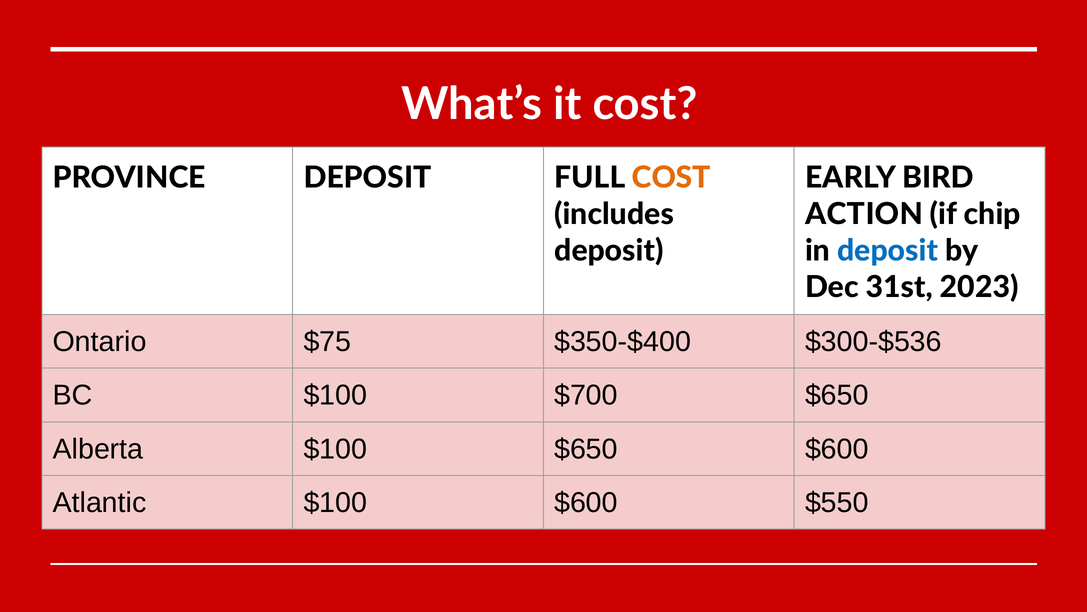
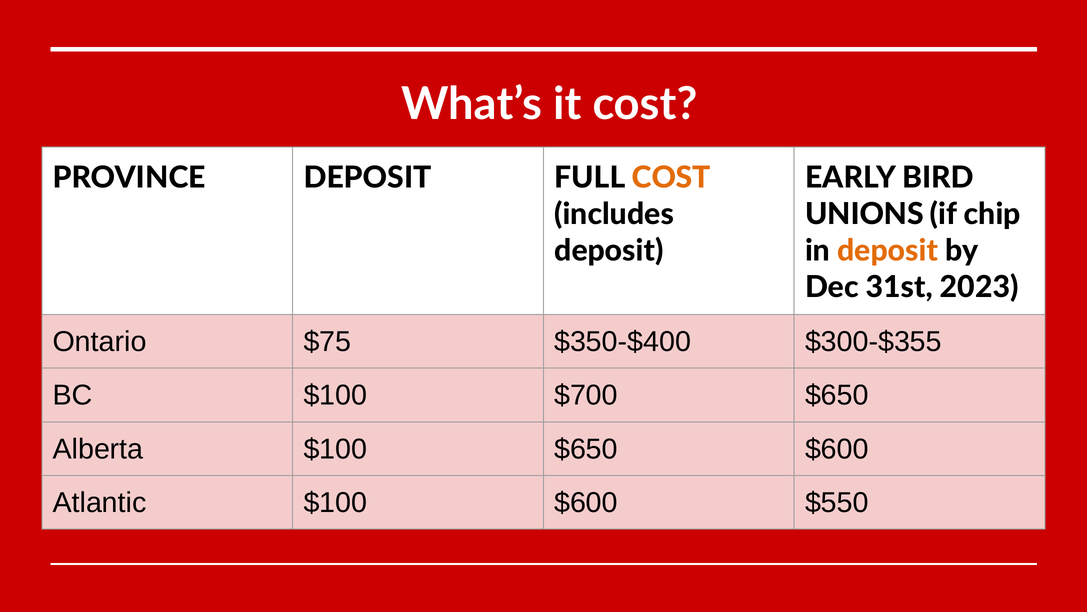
ACTION: ACTION -> UNIONS (864, 214)
deposit colour: blue -> orange (888, 251)
$300-$536: $300-$536 -> $300-$355 (873, 342)
